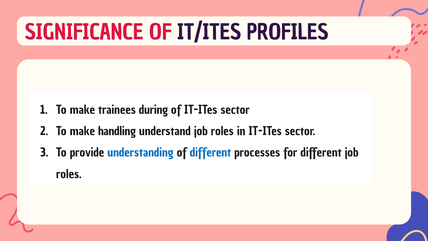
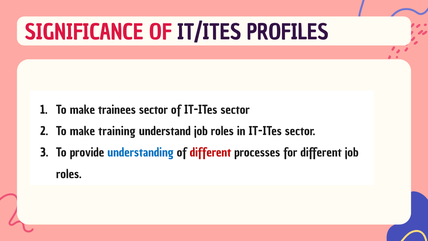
trainees during: during -> sector (153, 110)
handling: handling -> training (117, 131)
different colour: blue -> red (211, 153)
